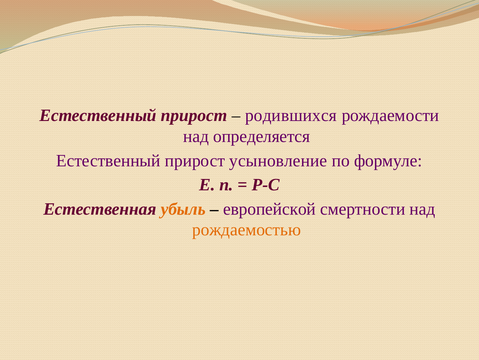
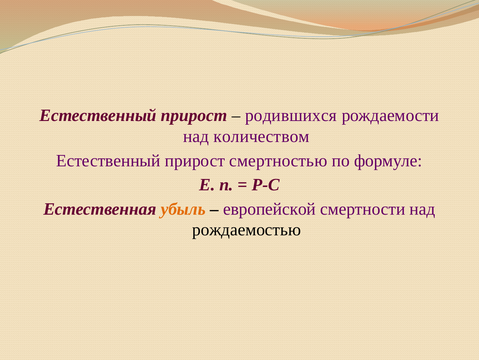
определяется: определяется -> количеством (261, 136)
усыновление: усыновление -> смертностью (278, 160)
рождаемостью colour: orange -> black (247, 229)
